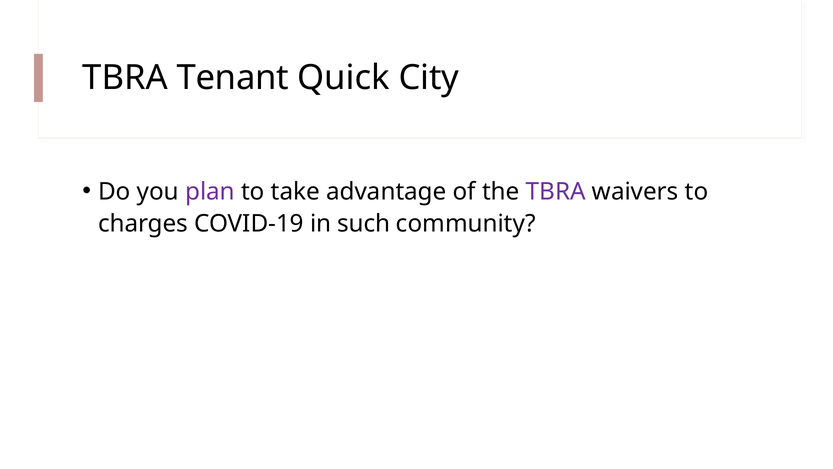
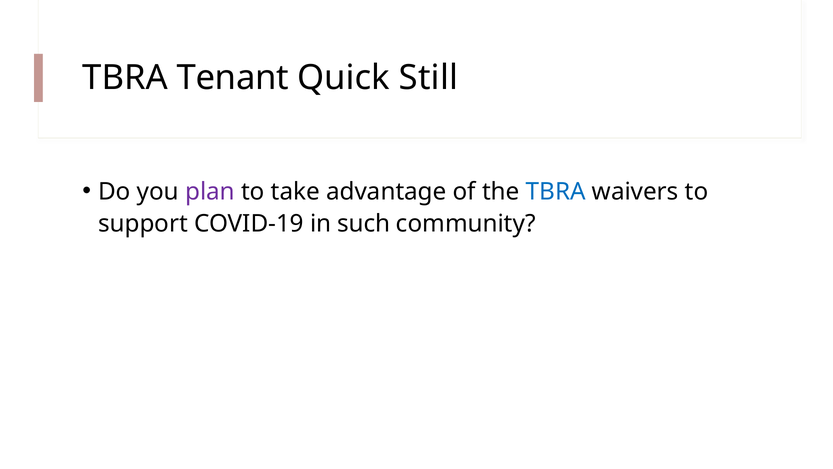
City: City -> Still (429, 78)
TBRA colour: purple -> blue (556, 192)
charges: charges -> support (143, 224)
